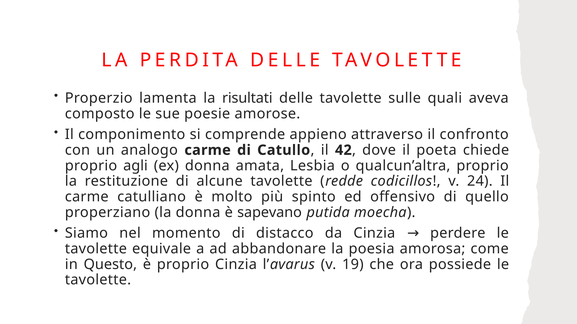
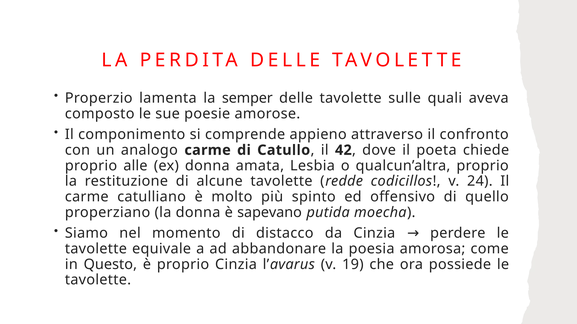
risultati: risultati -> semper (247, 98)
agli: agli -> alle (135, 166)
